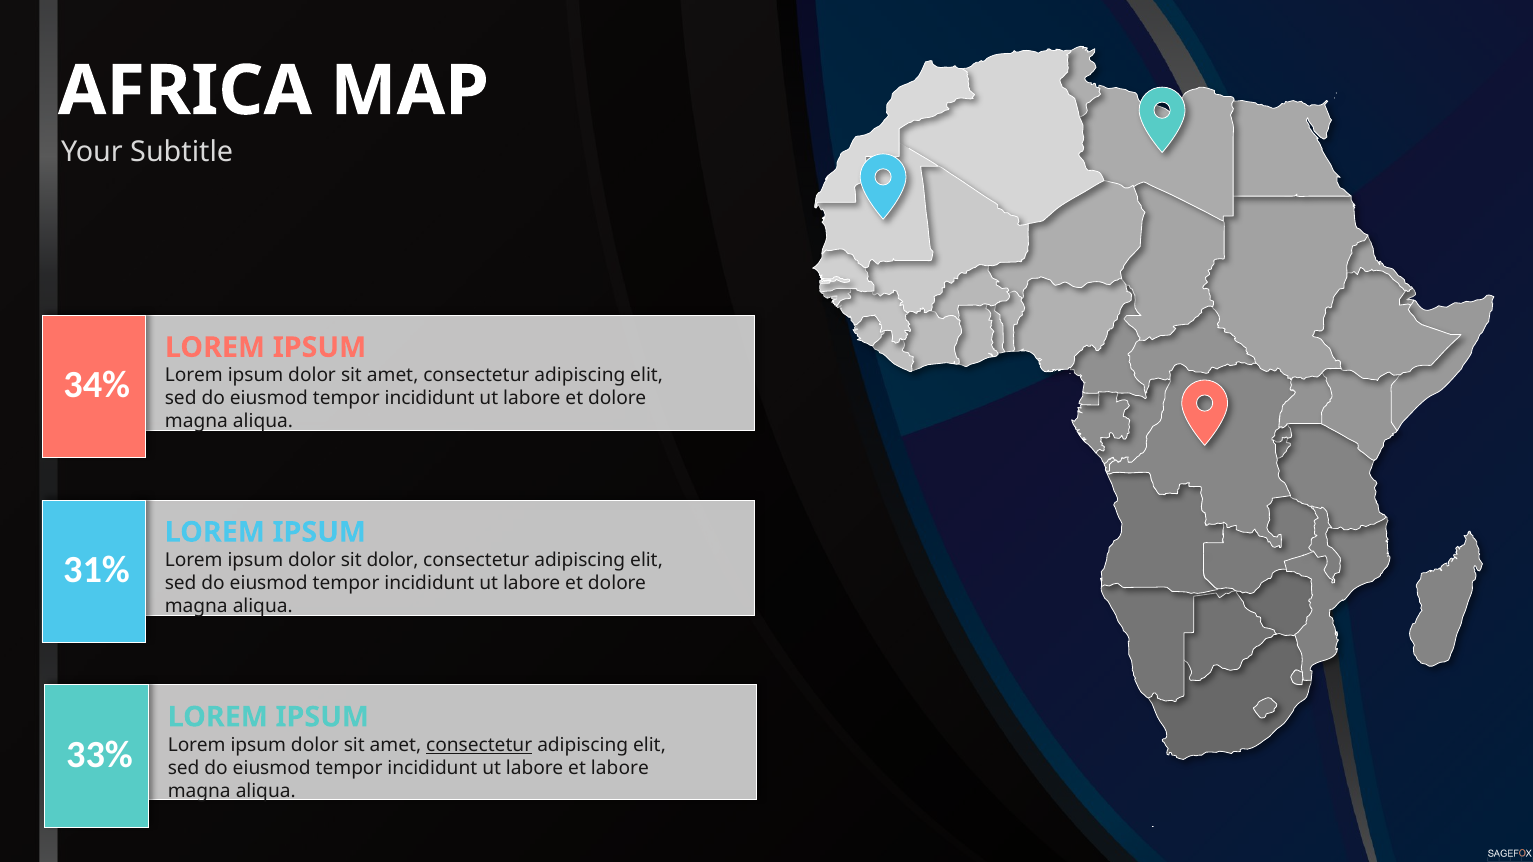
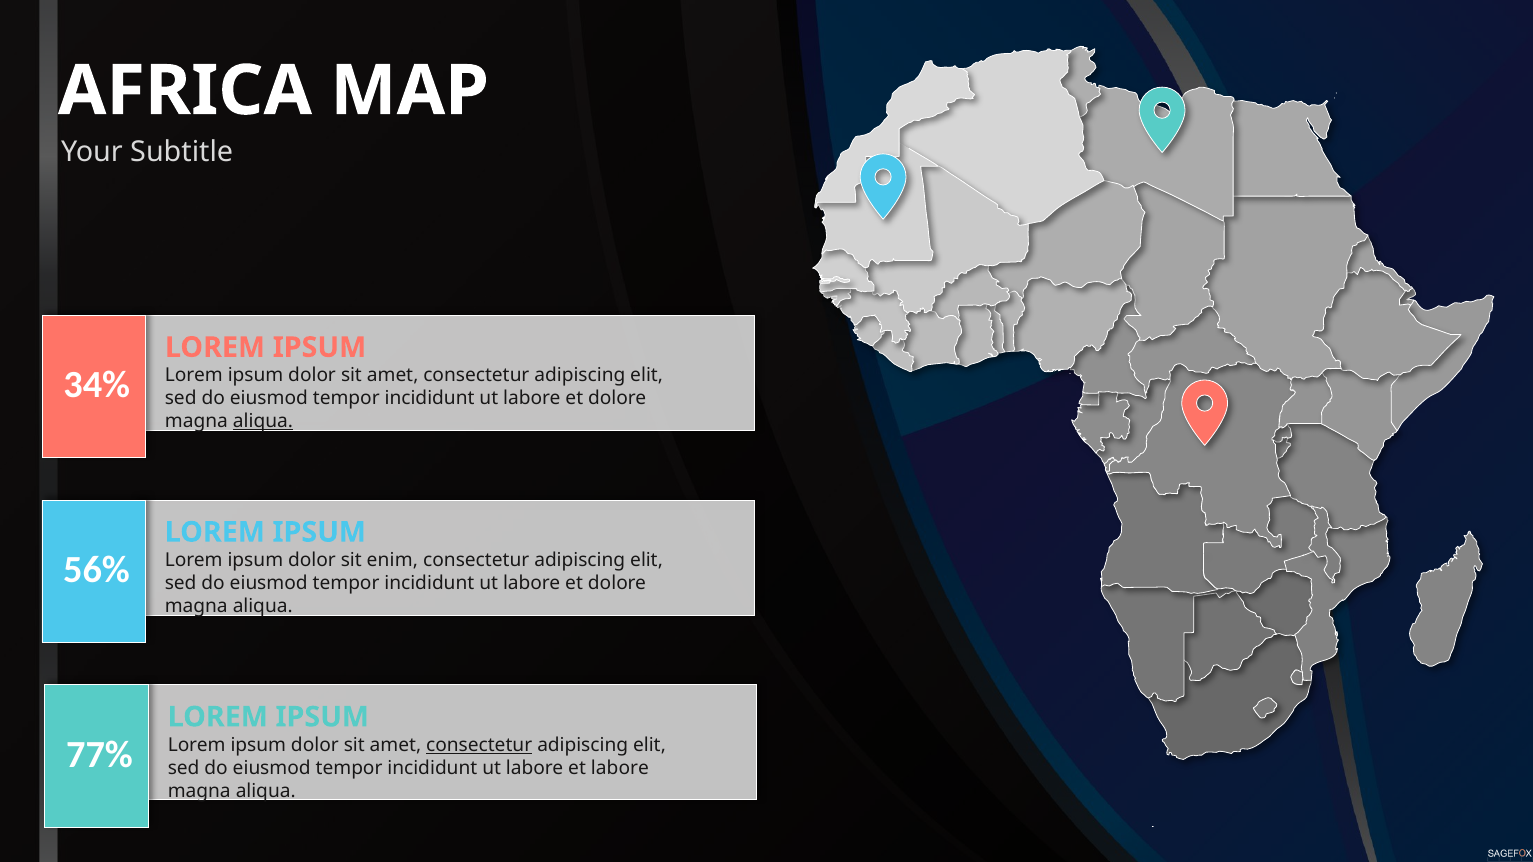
aliqua underline: none -> present (263, 422)
31%: 31% -> 56% (97, 570)
sit dolor: dolor -> enim (392, 560)
33%: 33% -> 77% (100, 755)
